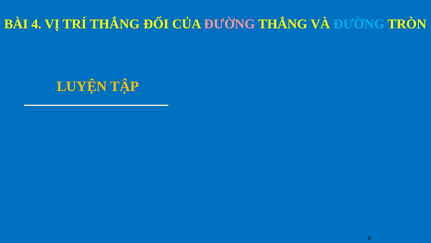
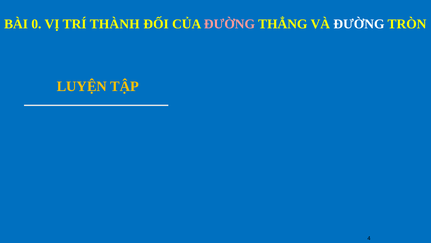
BÀI 4: 4 -> 0 (36, 24)
TRÍ THẲNG: THẲNG -> THÀNH (115, 24)
ĐƯỜNG colour: light blue -> white (359, 24)
